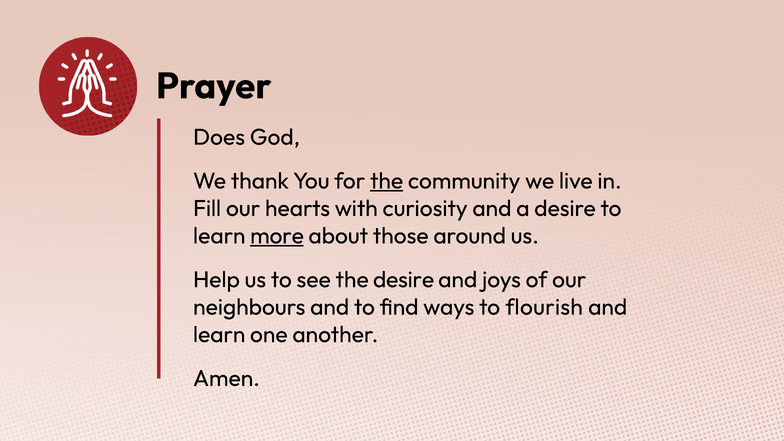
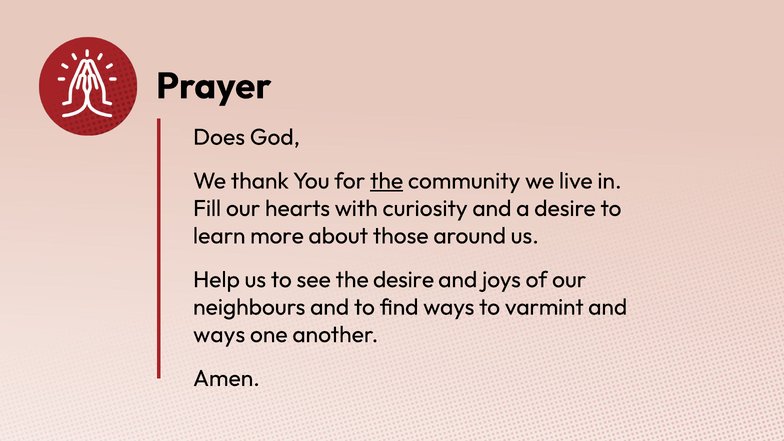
more underline: present -> none (277, 236)
flourish: flourish -> varmint (544, 307)
learn: learn -> ways (219, 335)
